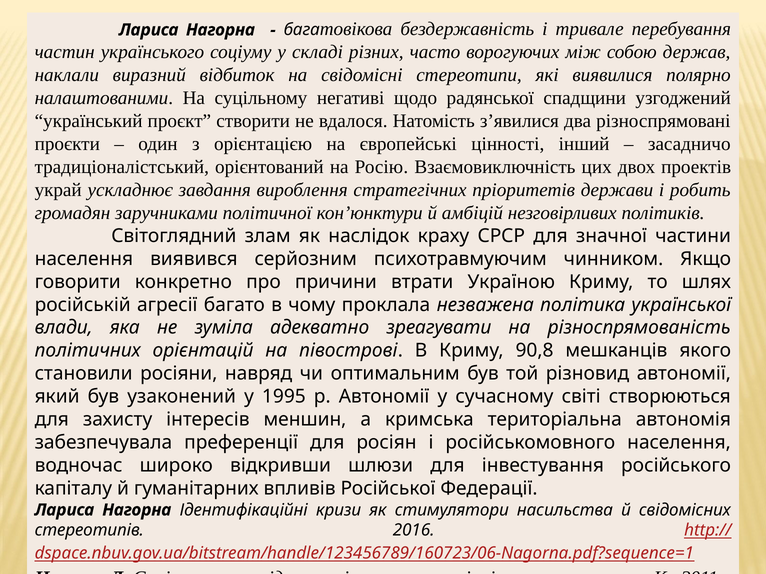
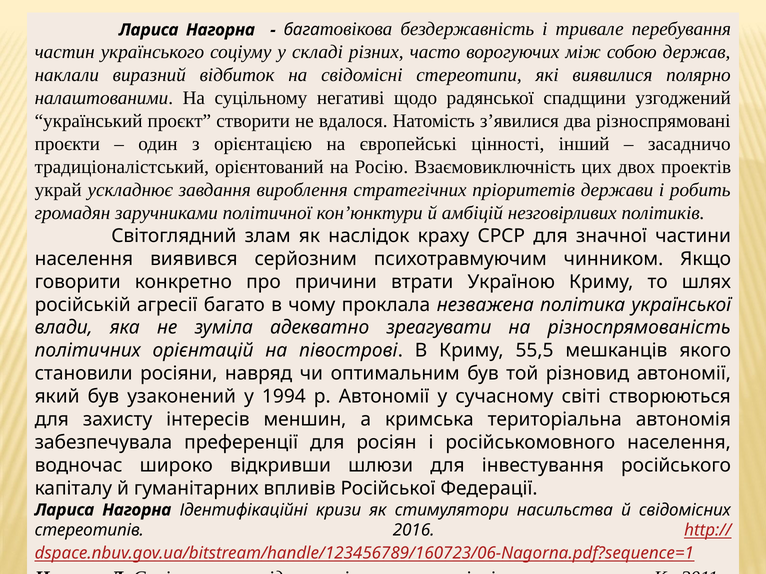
90,8: 90,8 -> 55,5 (535, 351)
1995: 1995 -> 1994 (284, 397)
